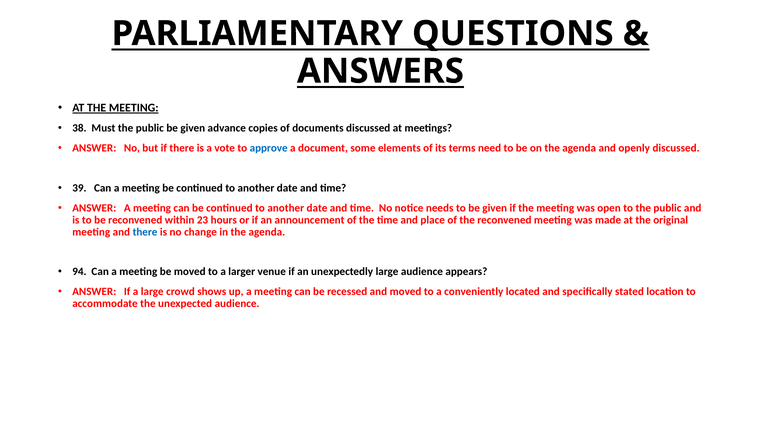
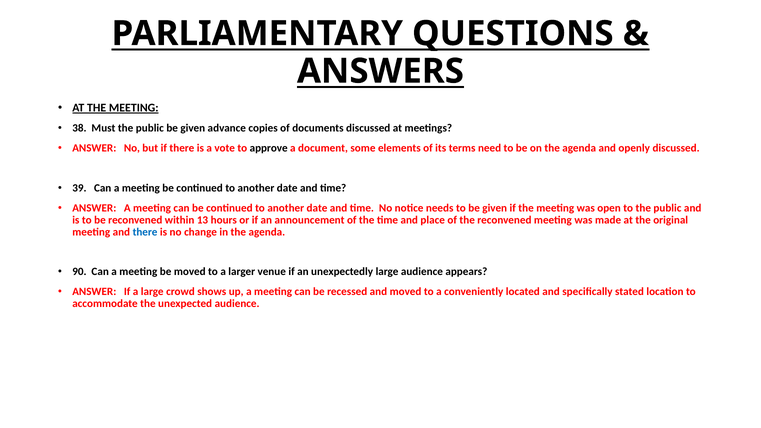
approve colour: blue -> black (269, 148)
23: 23 -> 13 (202, 220)
94: 94 -> 90 (79, 272)
